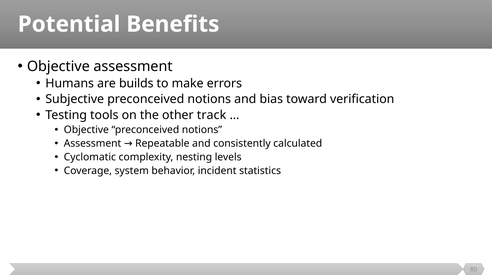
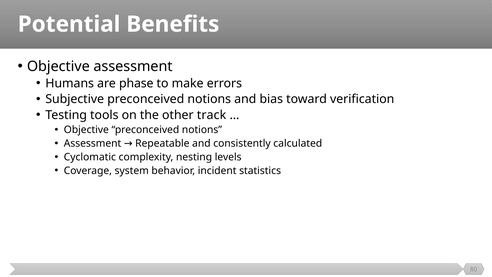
builds: builds -> phase (136, 83)
